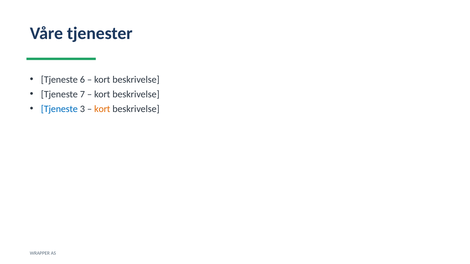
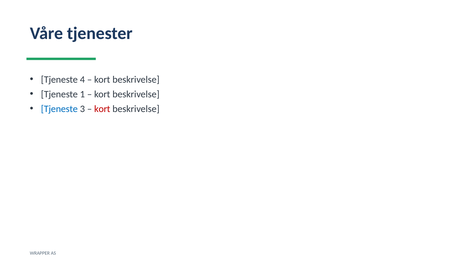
6: 6 -> 4 (82, 80)
7: 7 -> 1 (82, 94)
kort colour: orange -> red (102, 109)
